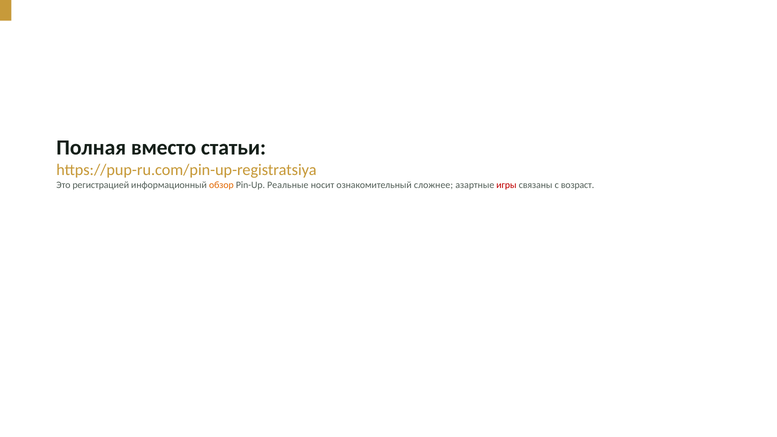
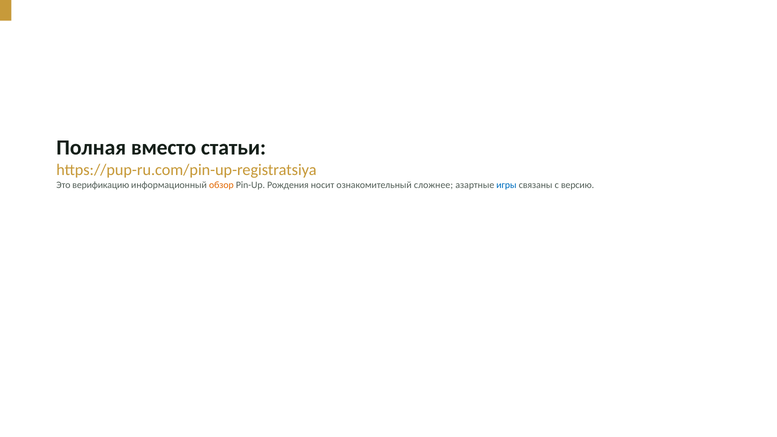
регистрацией: регистрацией -> верификацию (101, 185)
Реальные: Реальные -> Рождения (288, 185)
игры colour: red -> blue (506, 185)
возраст: возраст -> версию (578, 185)
